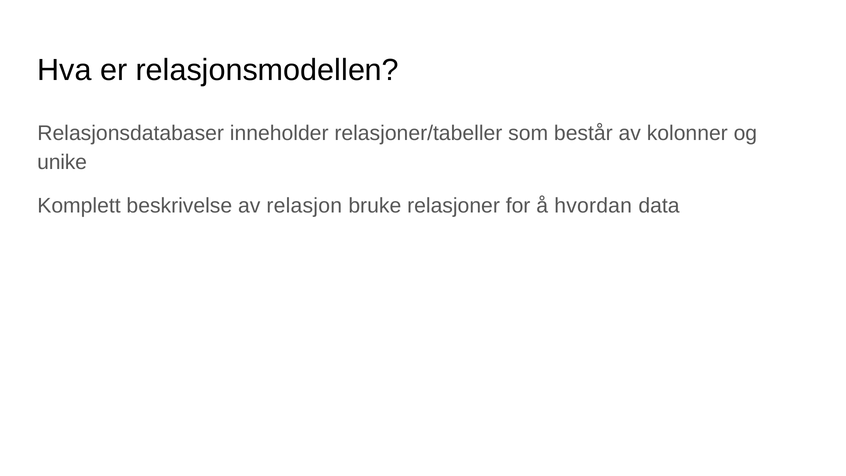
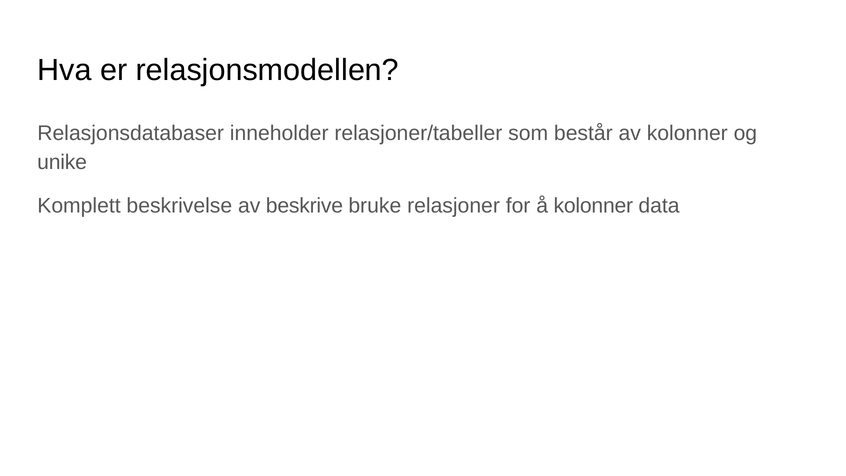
relasjon: relasjon -> beskrive (304, 205)
å hvordan: hvordan -> kolonner (593, 205)
